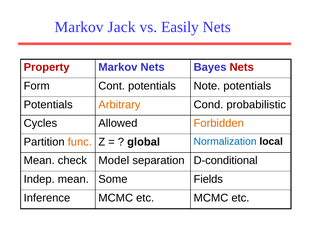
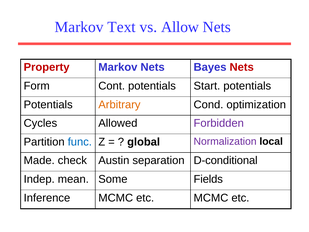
Jack: Jack -> Text (122, 27)
Easily: Easily -> Allow (180, 27)
Note: Note -> Start (207, 86)
probabilistic: probabilistic -> optimization (256, 104)
Forbidden colour: orange -> purple (219, 123)
func colour: orange -> blue (80, 142)
Normalization colour: blue -> purple (225, 141)
Mean: Mean -> Made (39, 160)
Model: Model -> Austin (114, 160)
